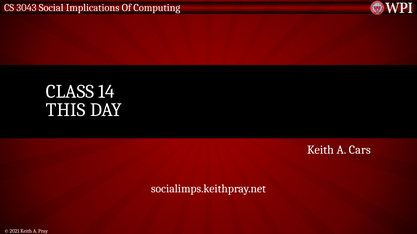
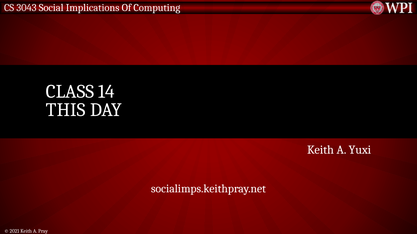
Cars: Cars -> Yuxi (360, 150)
